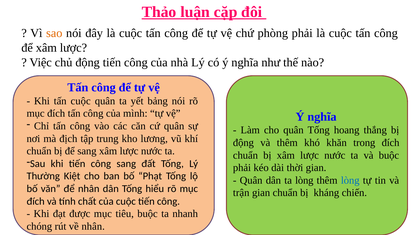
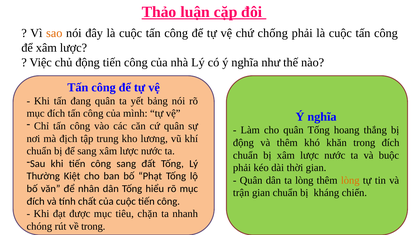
phòng: phòng -> chống (273, 33)
tấn cuộc: cuộc -> đang (81, 101)
lòng colour: blue -> orange (350, 180)
tiêu buộc: buộc -> chặn (147, 214)
về nhân: nhân -> trong (93, 226)
